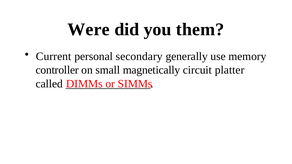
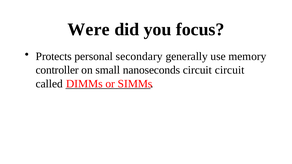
them: them -> focus (200, 30)
Current: Current -> Protects (54, 57)
magnetically: magnetically -> nanoseconds (152, 70)
circuit platter: platter -> circuit (230, 70)
